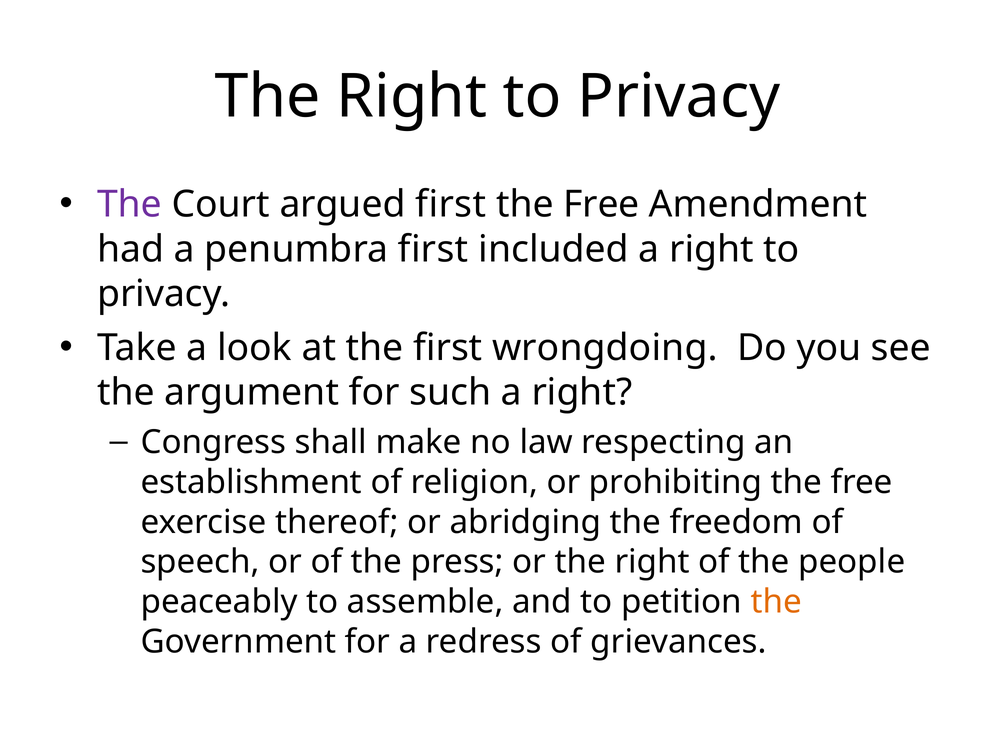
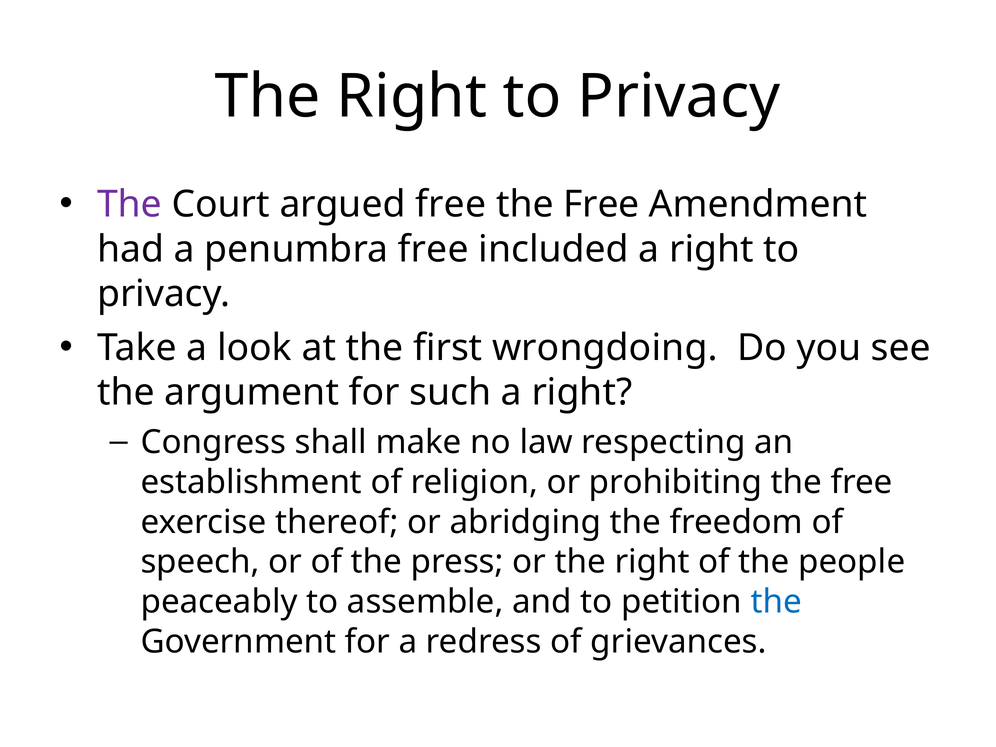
argued first: first -> free (451, 204)
penumbra first: first -> free (433, 249)
the colour: orange -> blue (776, 602)
